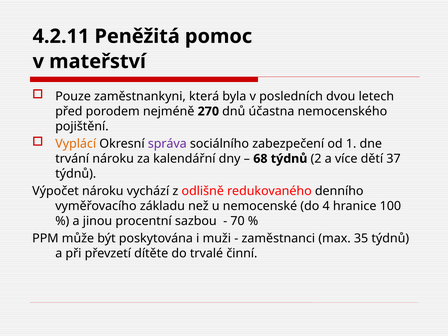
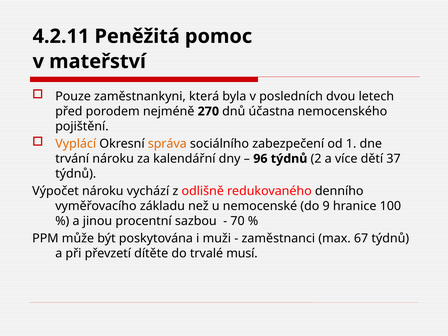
správa colour: purple -> orange (167, 144)
68: 68 -> 96 (260, 159)
4: 4 -> 9 (326, 206)
35: 35 -> 67 (361, 238)
činní: činní -> musí (242, 253)
